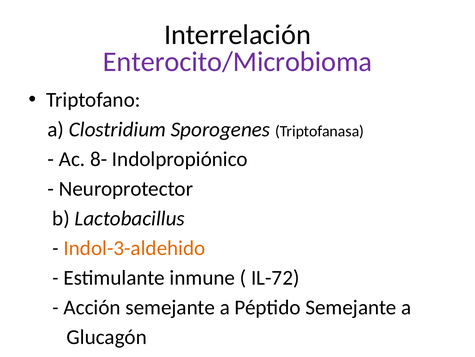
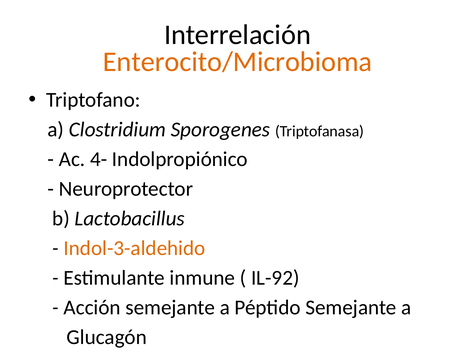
Enterocito/Microbioma colour: purple -> orange (238, 62)
8-: 8- -> 4- (99, 159)
IL-72: IL-72 -> IL-92 (275, 277)
